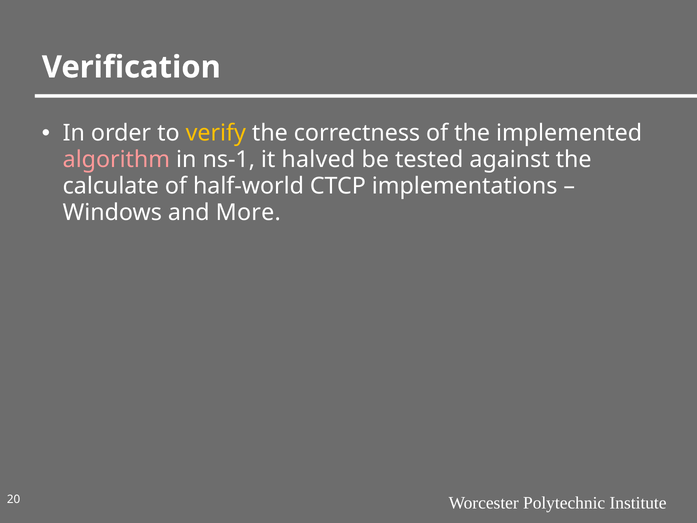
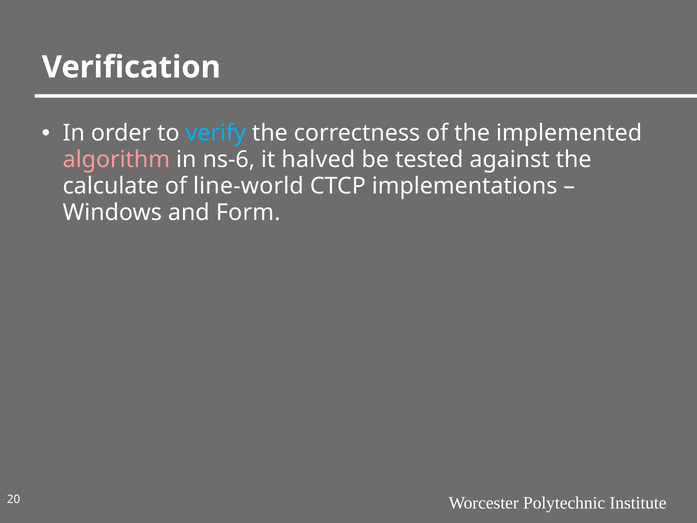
verify colour: yellow -> light blue (216, 133)
ns-1: ns-1 -> ns-6 (229, 160)
half-world: half-world -> line-world (248, 186)
More: More -> Form (248, 213)
